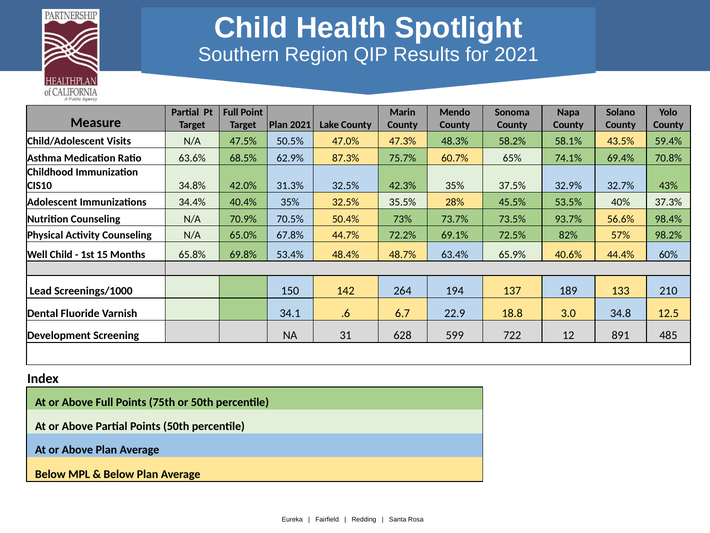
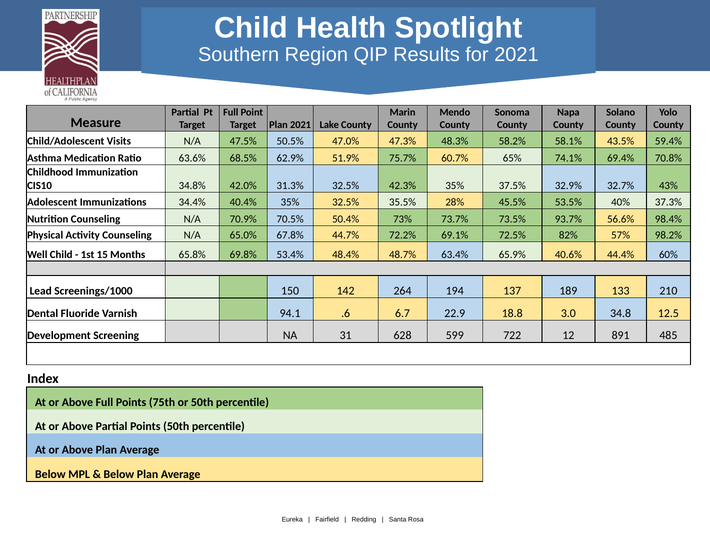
87.3%: 87.3% -> 51.9% (346, 158)
34.1: 34.1 -> 94.1 (290, 313)
